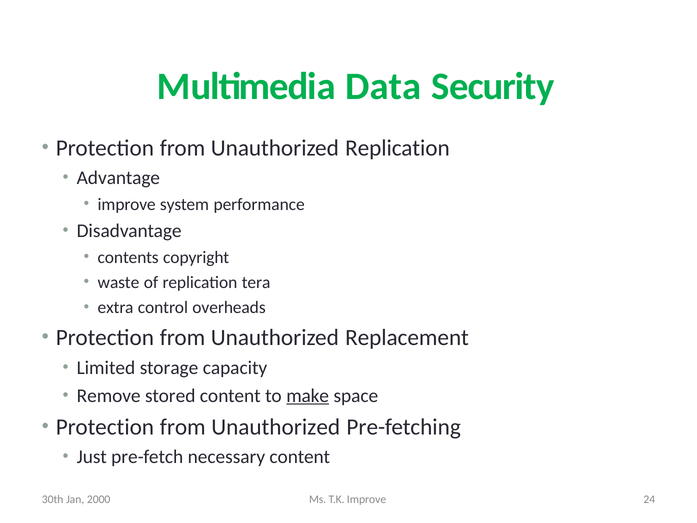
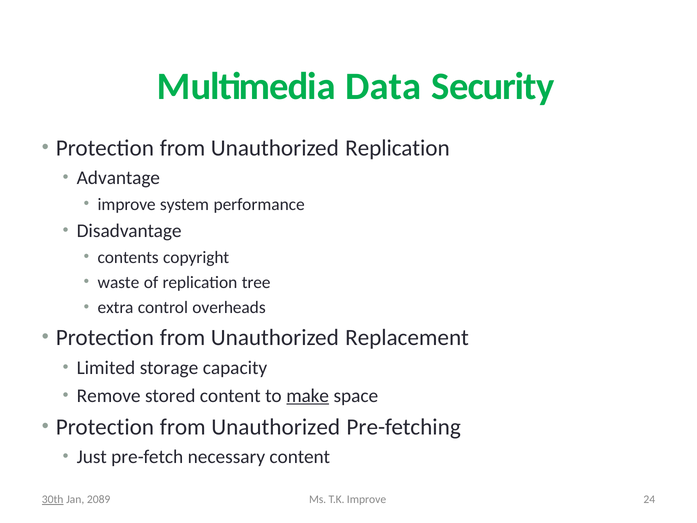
tera: tera -> tree (256, 282)
30th underline: none -> present (53, 499)
2000: 2000 -> 2089 (99, 499)
